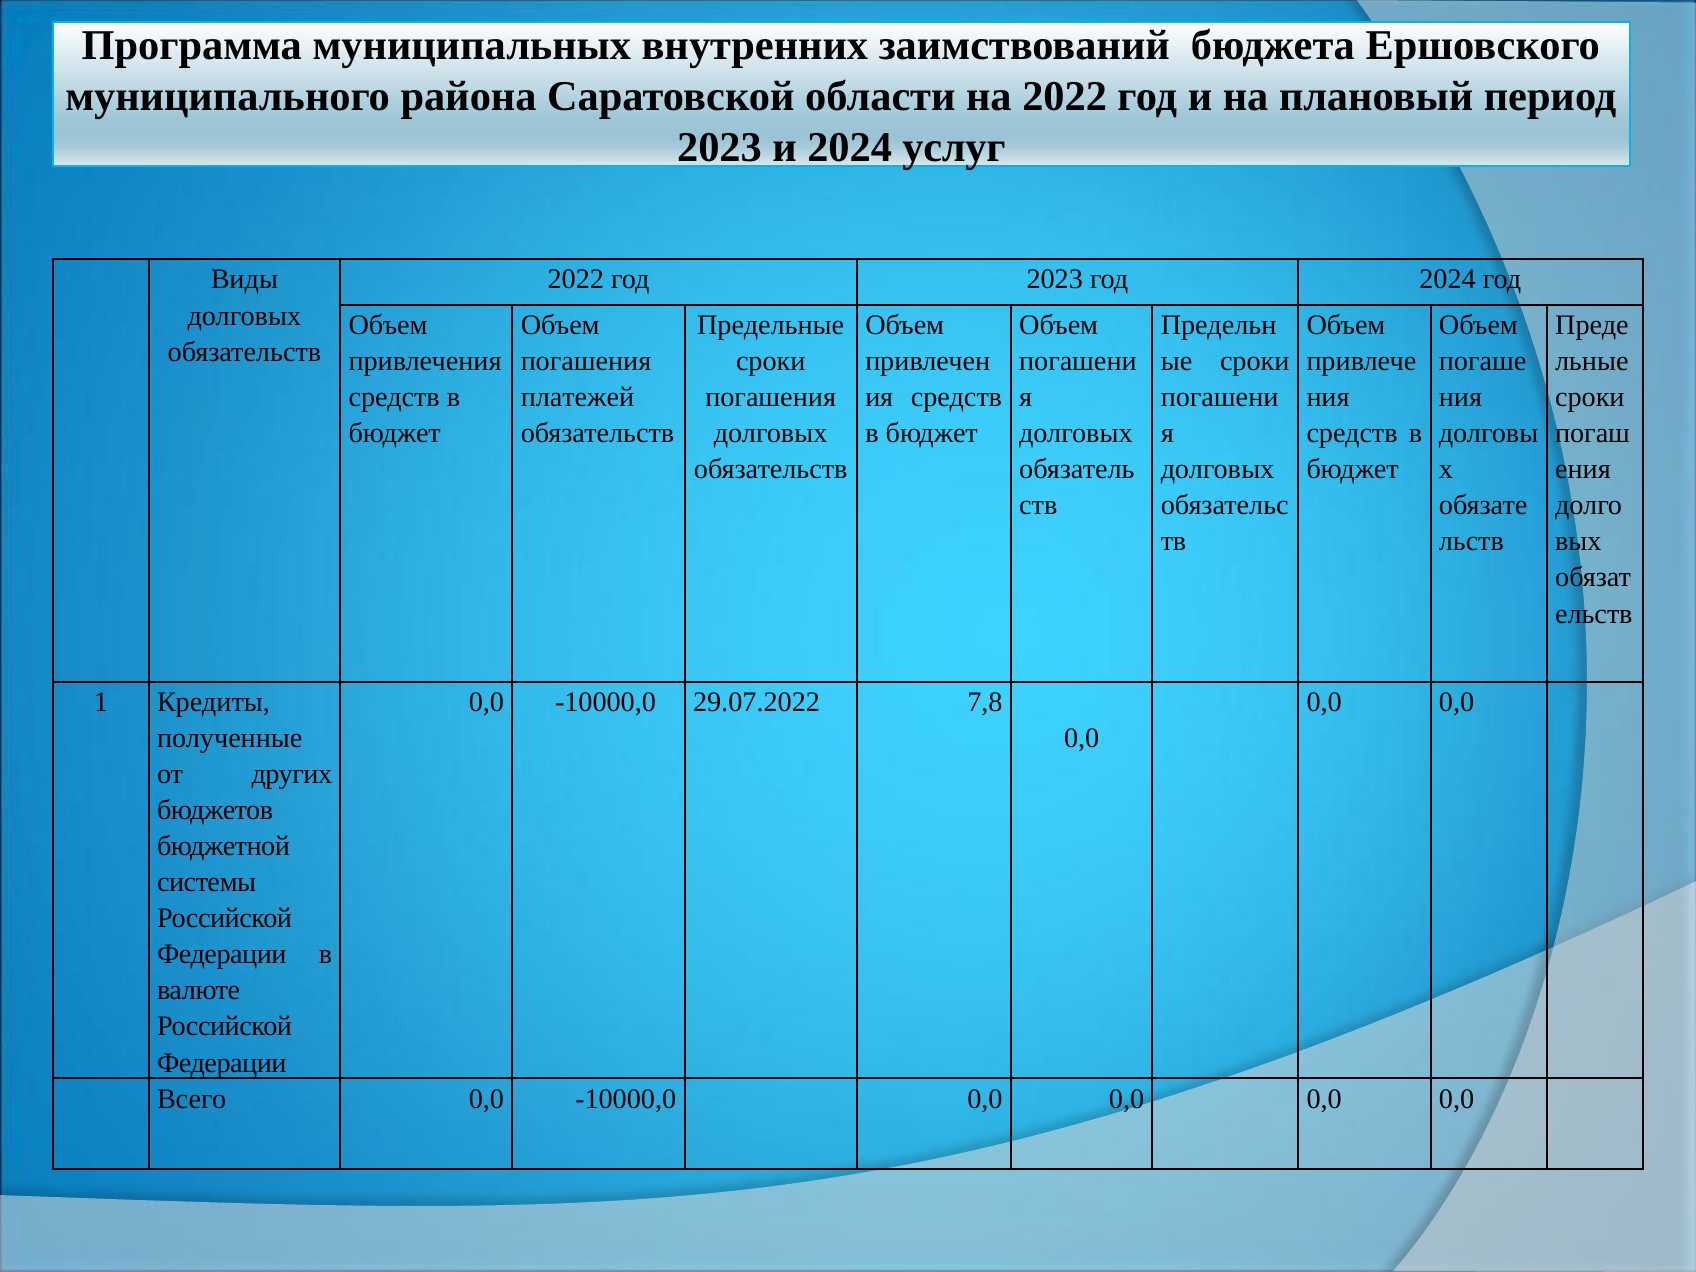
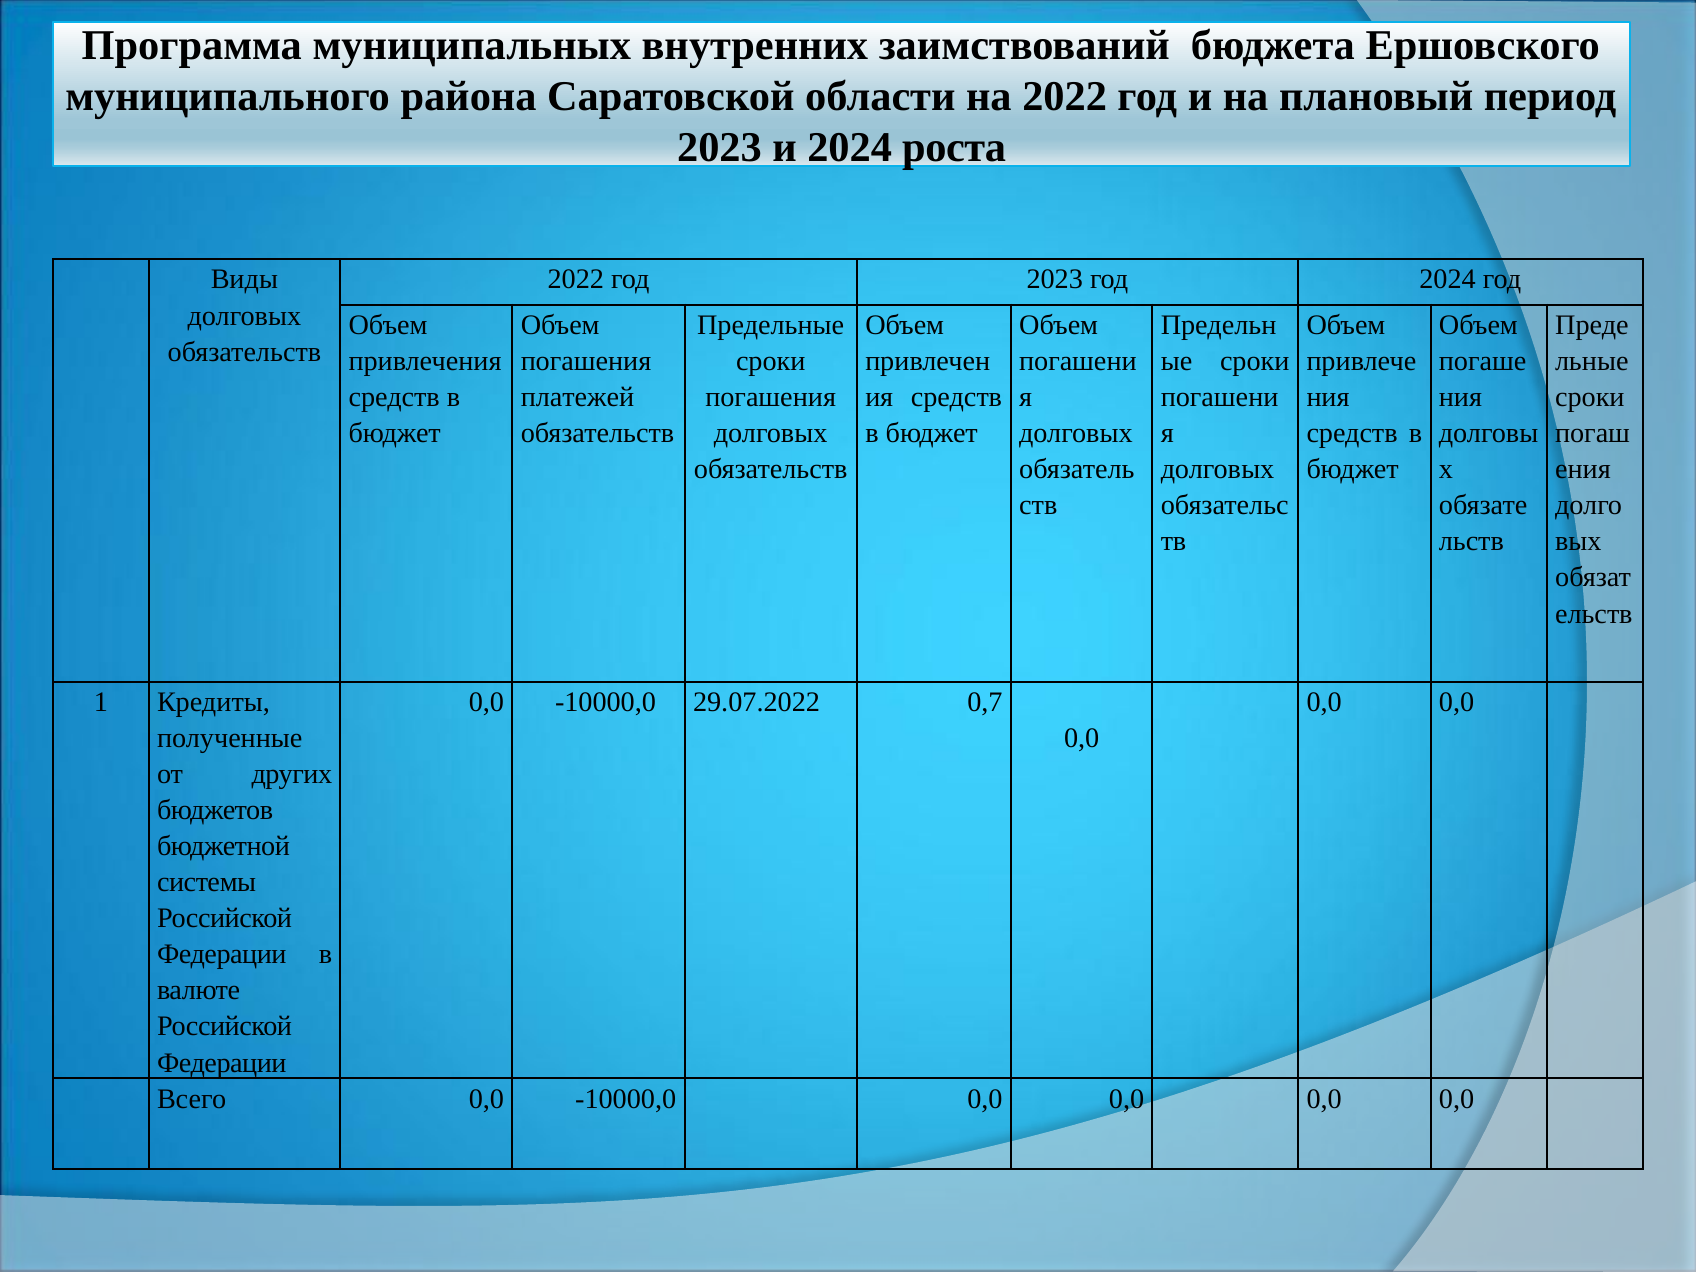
услуг: услуг -> роста (954, 148)
7,8: 7,8 -> 0,7 (985, 702)
